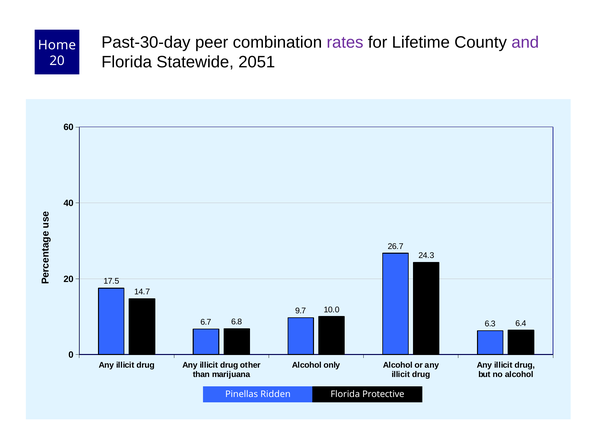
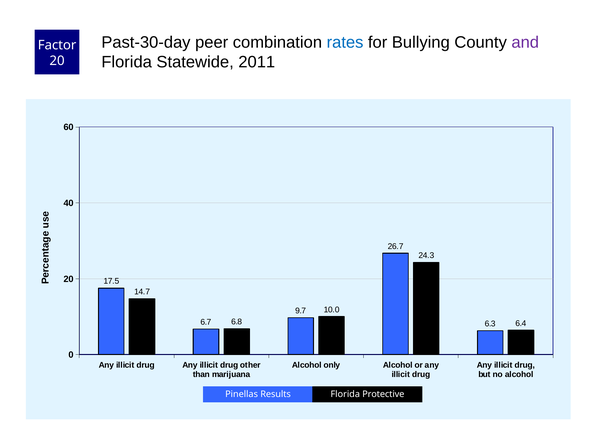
rates colour: purple -> blue (345, 42)
Lifetime: Lifetime -> Bullying (421, 42)
Home: Home -> Factor (57, 45)
2051: 2051 -> 2011 (257, 62)
Ridden: Ridden -> Results (276, 395)
